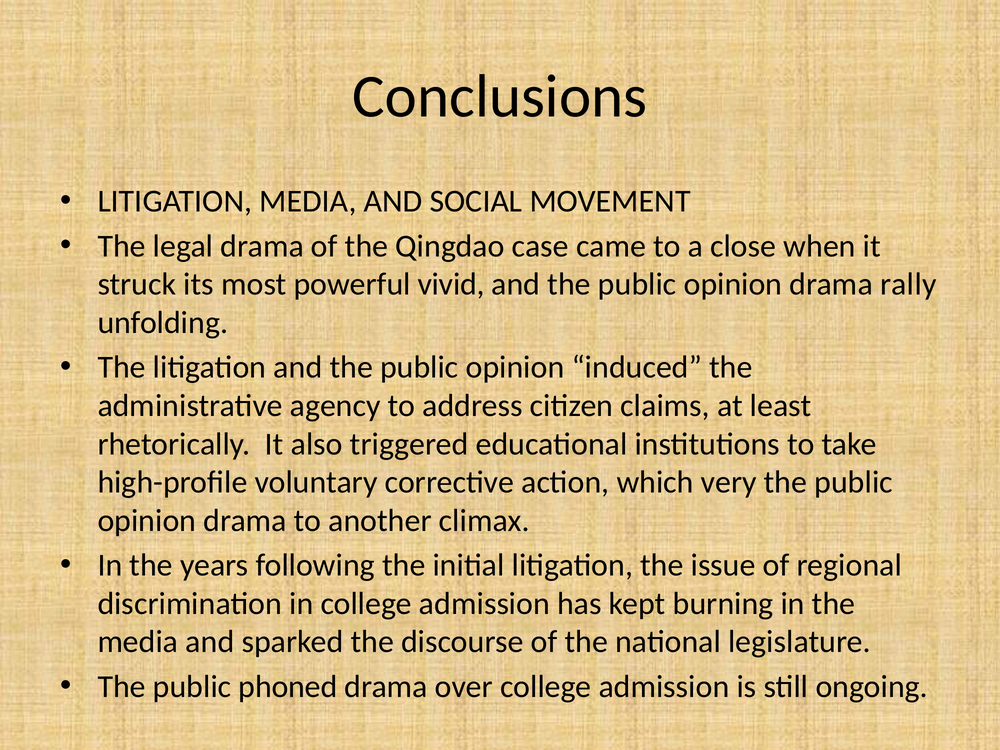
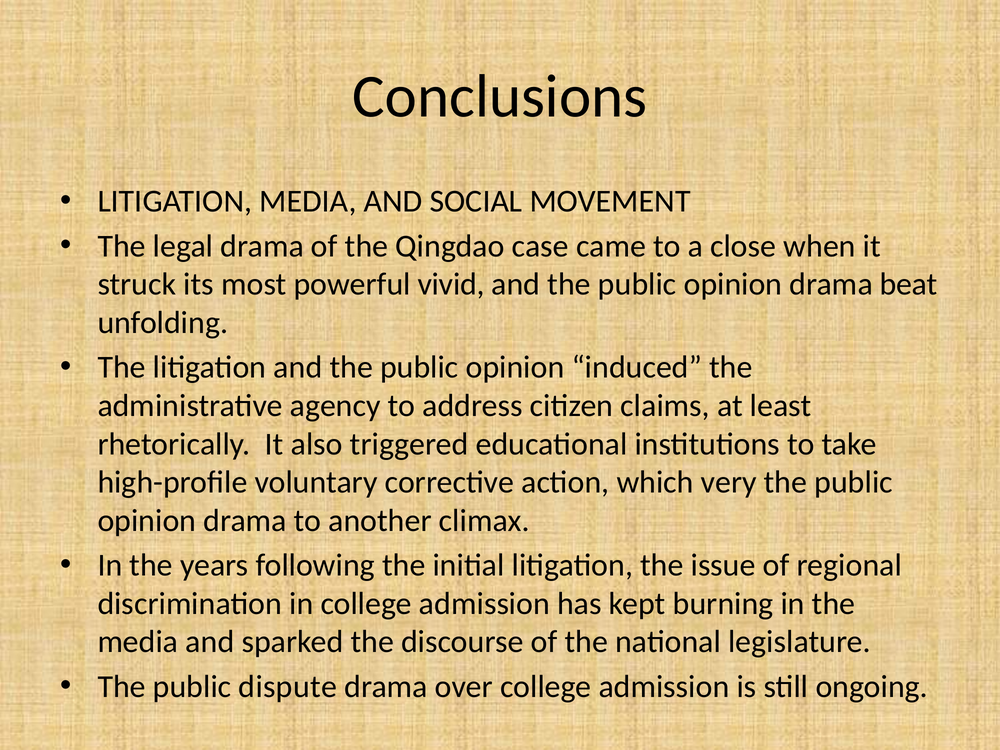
rally: rally -> beat (909, 284)
phoned: phoned -> dispute (288, 687)
